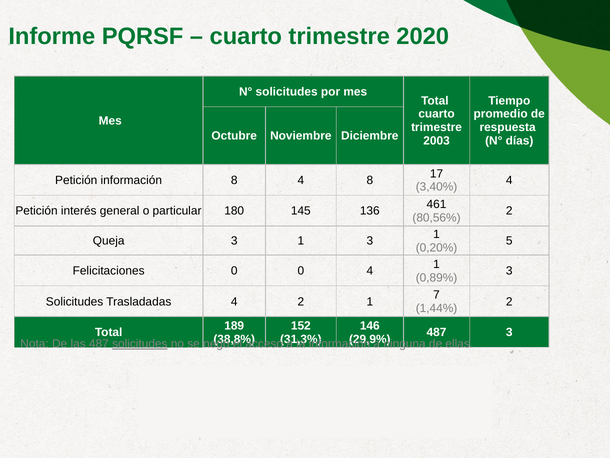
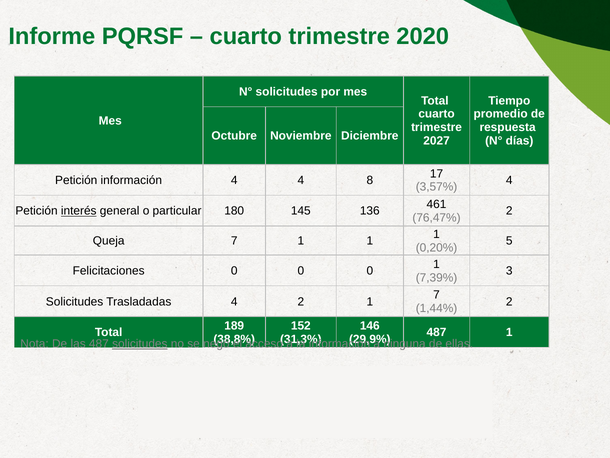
2003: 2003 -> 2027 (437, 141)
información 8: 8 -> 4 (234, 180)
3,40%: 3,40% -> 3,57% (437, 187)
interés underline: none -> present (79, 211)
80,56%: 80,56% -> 76,47% (437, 217)
Queja 3: 3 -> 7 (234, 241)
3: 3 -> 1 (370, 241)
0 0 4: 4 -> 0 (370, 271)
0,89%: 0,89% -> 7,39% (437, 277)
487 3: 3 -> 1 (509, 332)
